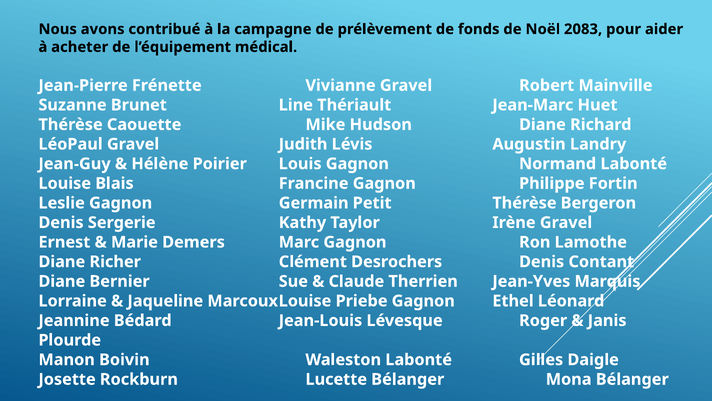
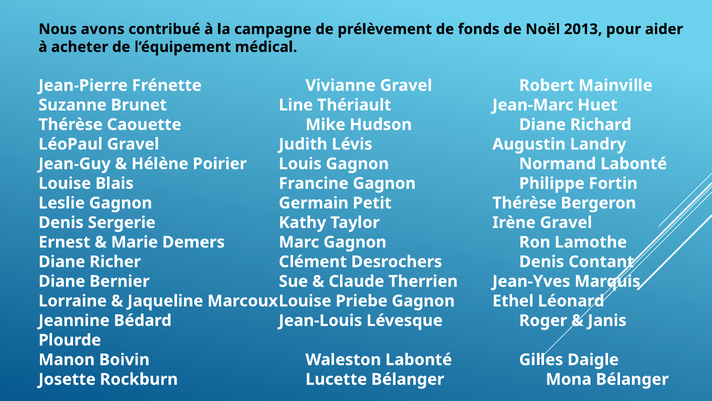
2083: 2083 -> 2013 (583, 29)
